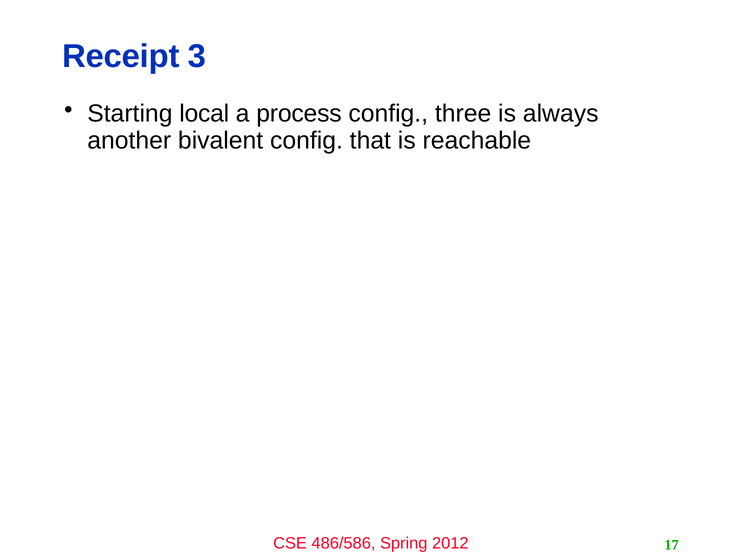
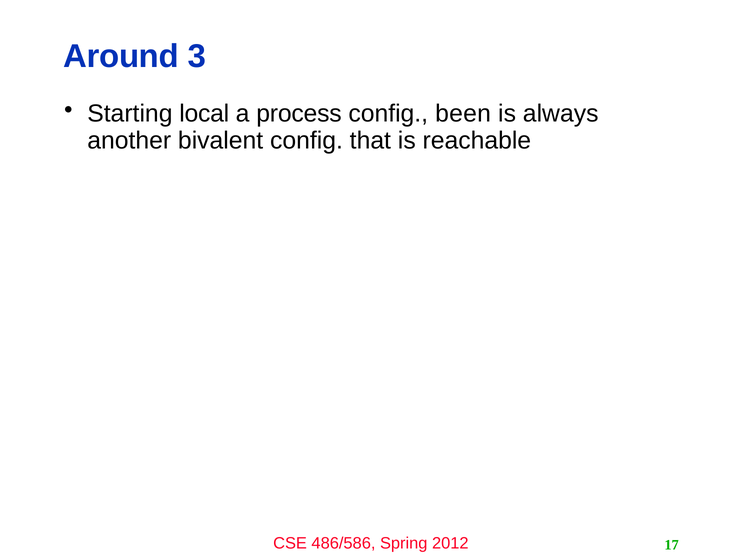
Receipt: Receipt -> Around (121, 56)
three: three -> been (463, 114)
